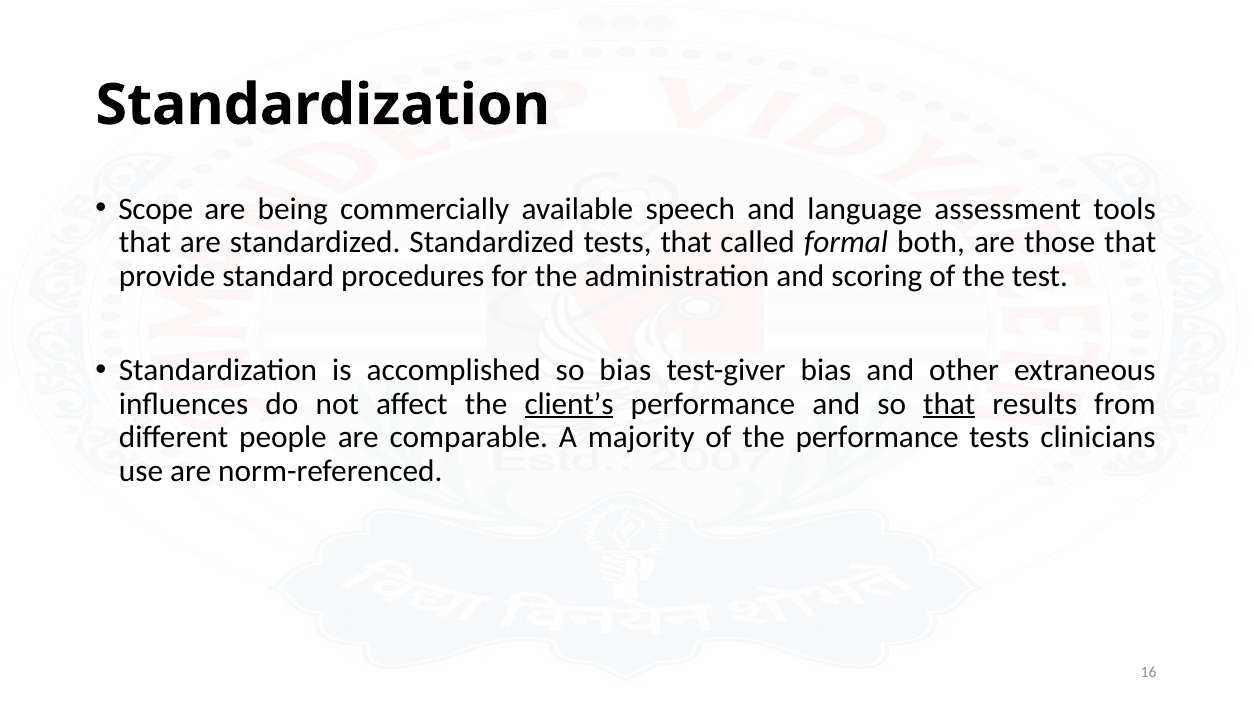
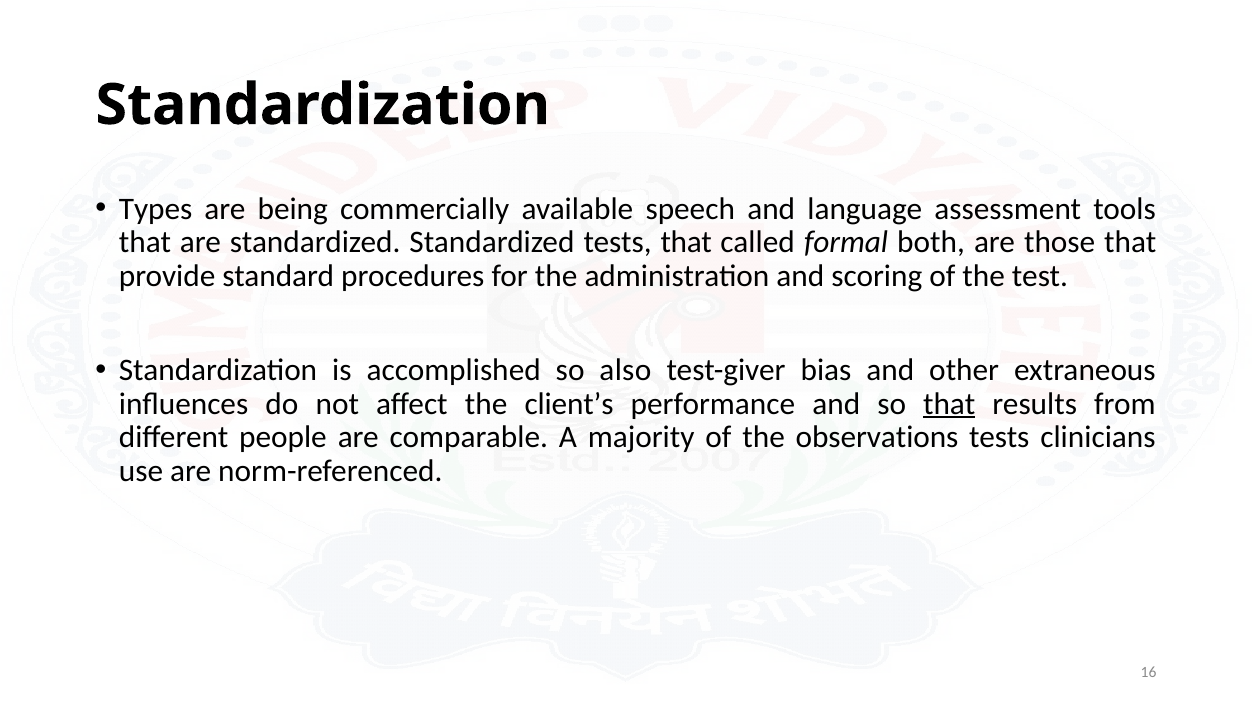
Scope: Scope -> Types (156, 209)
so bias: bias -> also (625, 370)
client’s underline: present -> none (569, 404)
the performance: performance -> observations (877, 438)
